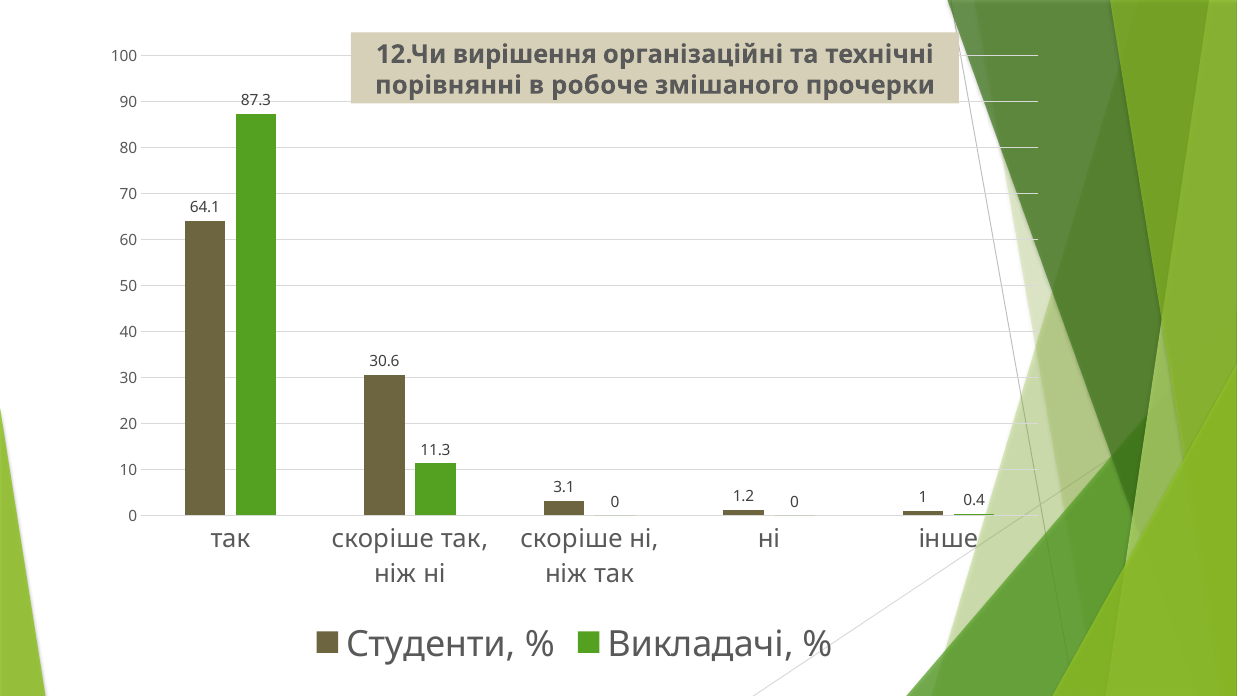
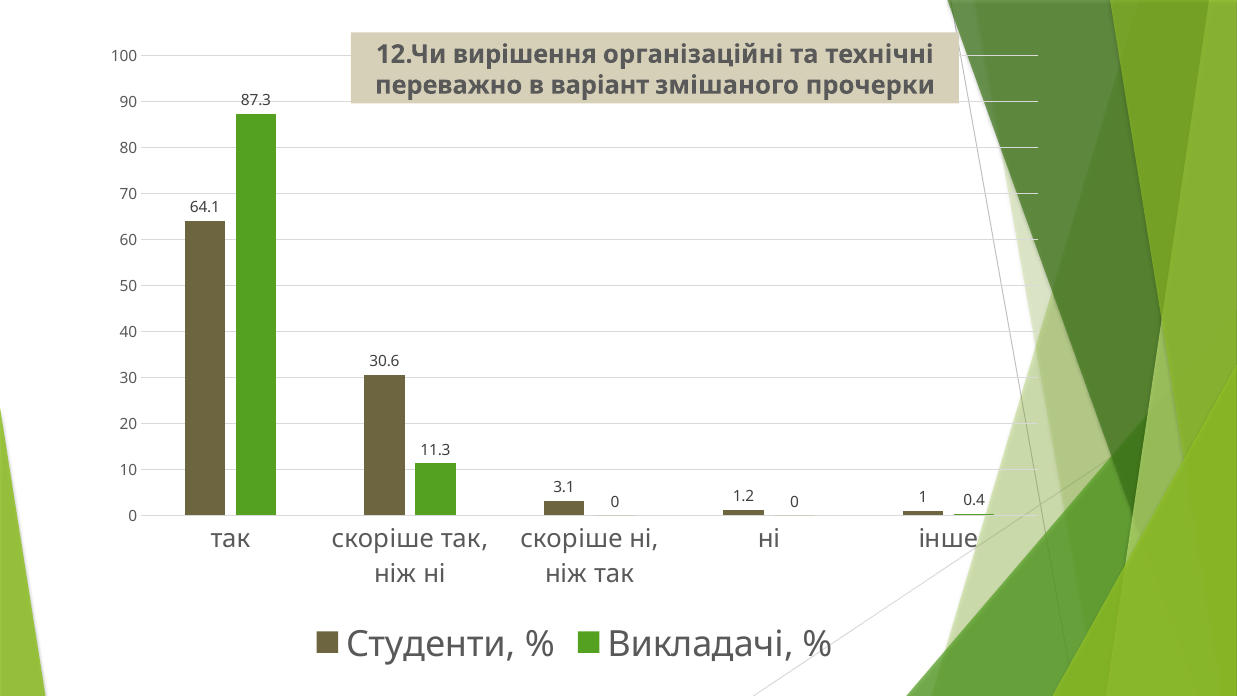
порівнянні: порівнянні -> переважно (449, 85)
робоче: робоче -> варіант (600, 85)
